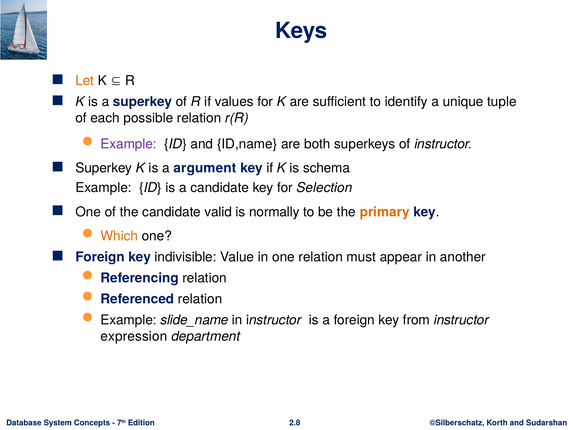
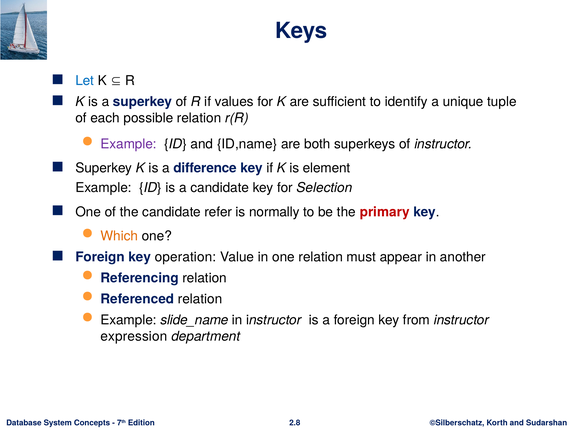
Let colour: orange -> blue (85, 81)
argument: argument -> difference (205, 168)
schema: schema -> element (327, 168)
valid: valid -> refer (218, 212)
primary colour: orange -> red (385, 212)
indivisible: indivisible -> operation (186, 257)
